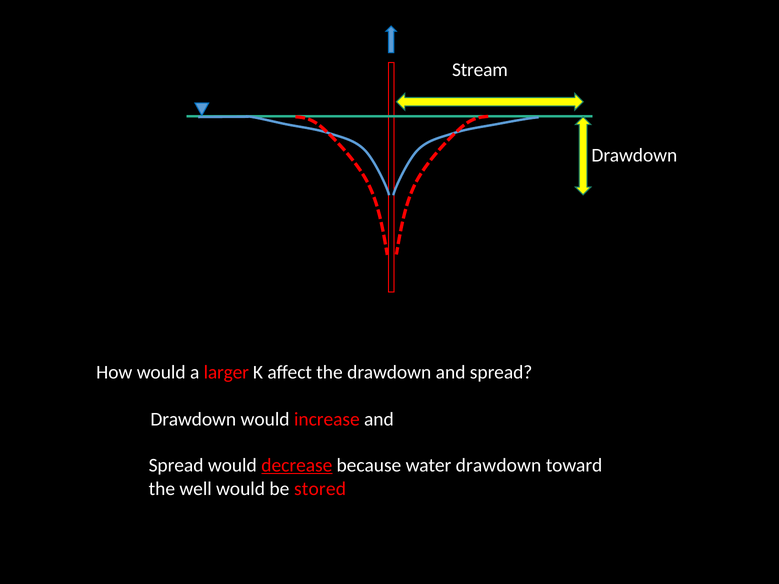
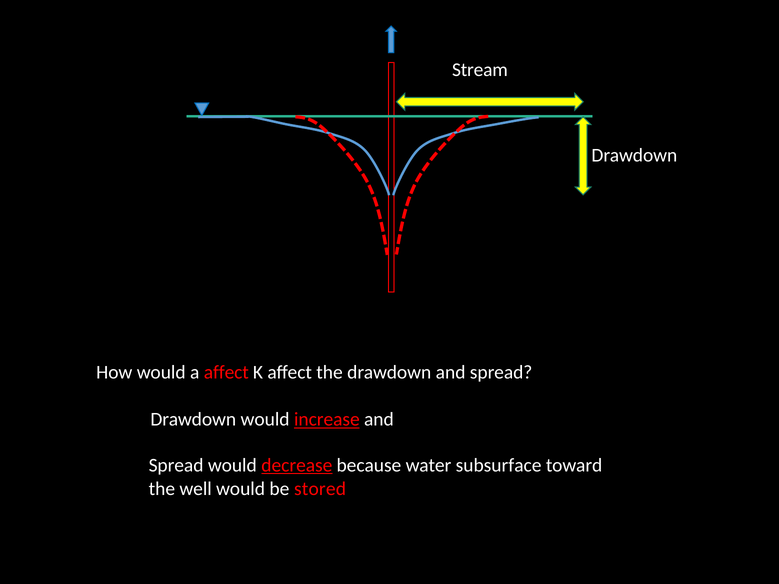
a larger: larger -> affect (226, 373)
increase underline: none -> present (327, 420)
water drawdown: drawdown -> subsurface (499, 465)
